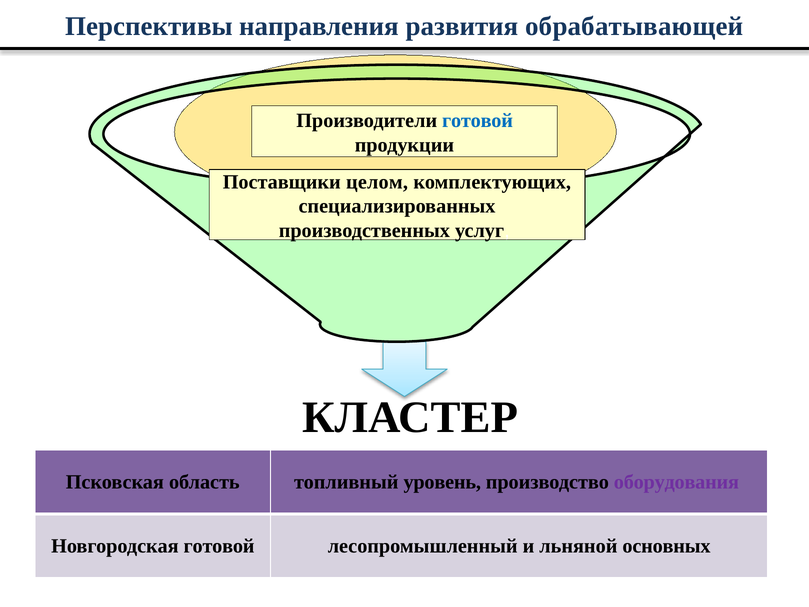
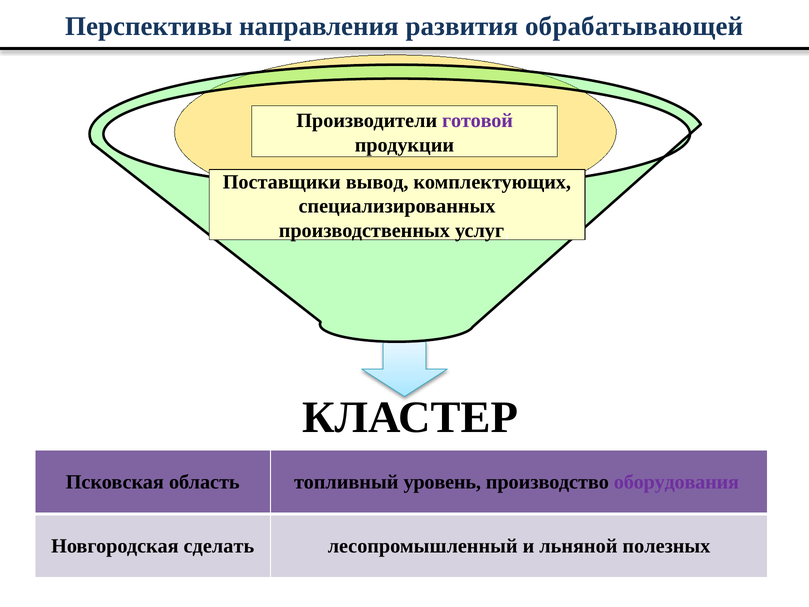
готовой colour: blue -> purple (478, 121)
целом: целом -> вывод (377, 182)
Новгородская готовой: готовой -> сделать (219, 546)
основных: основных -> полезных (666, 546)
